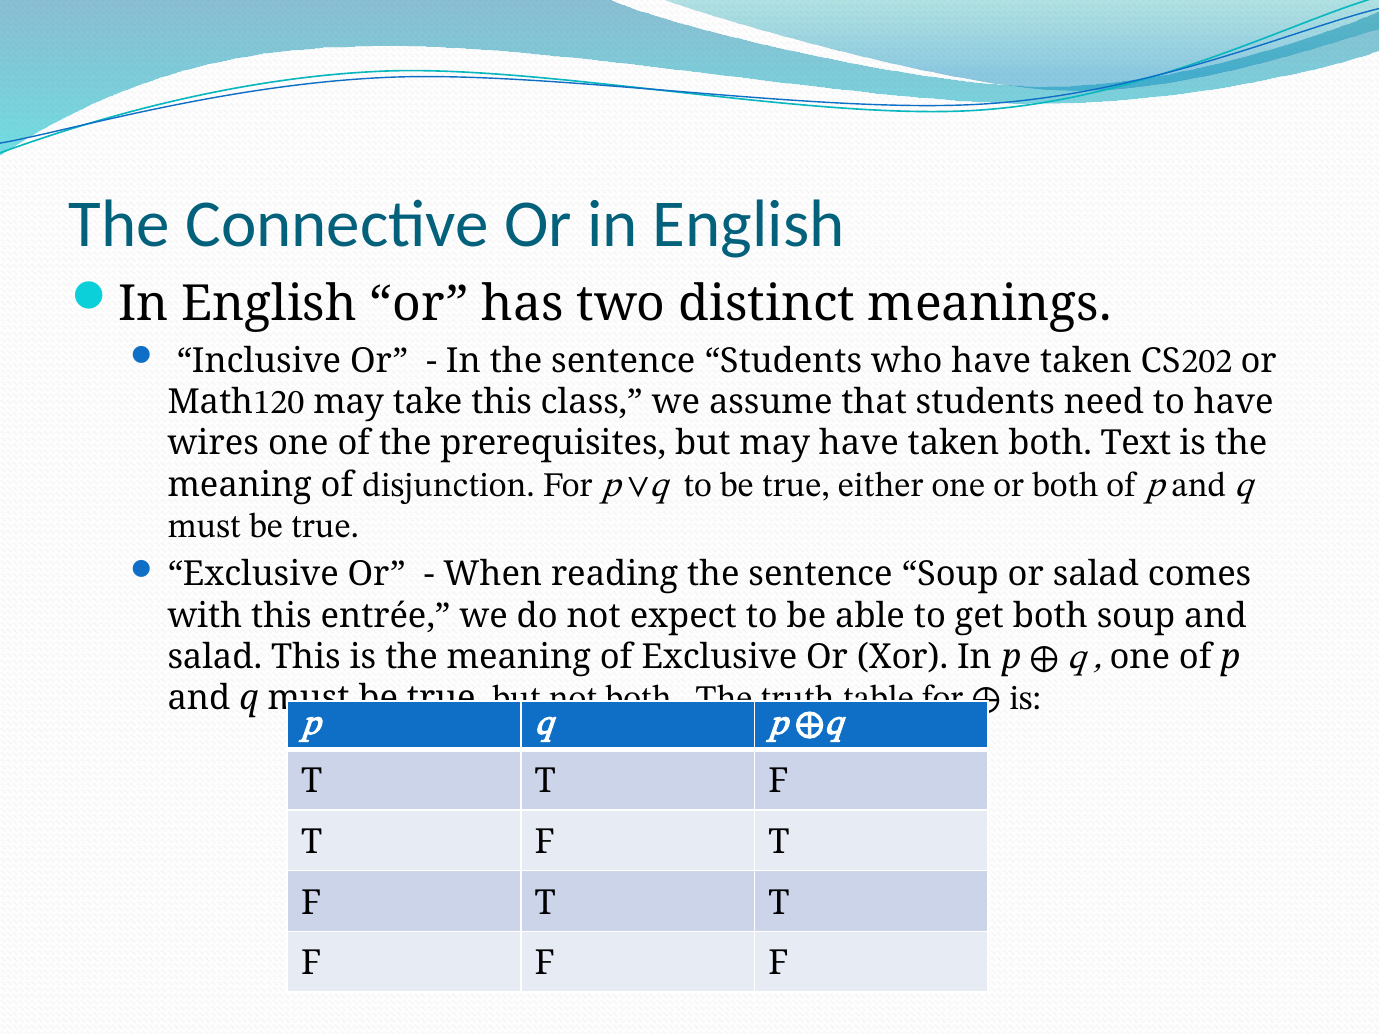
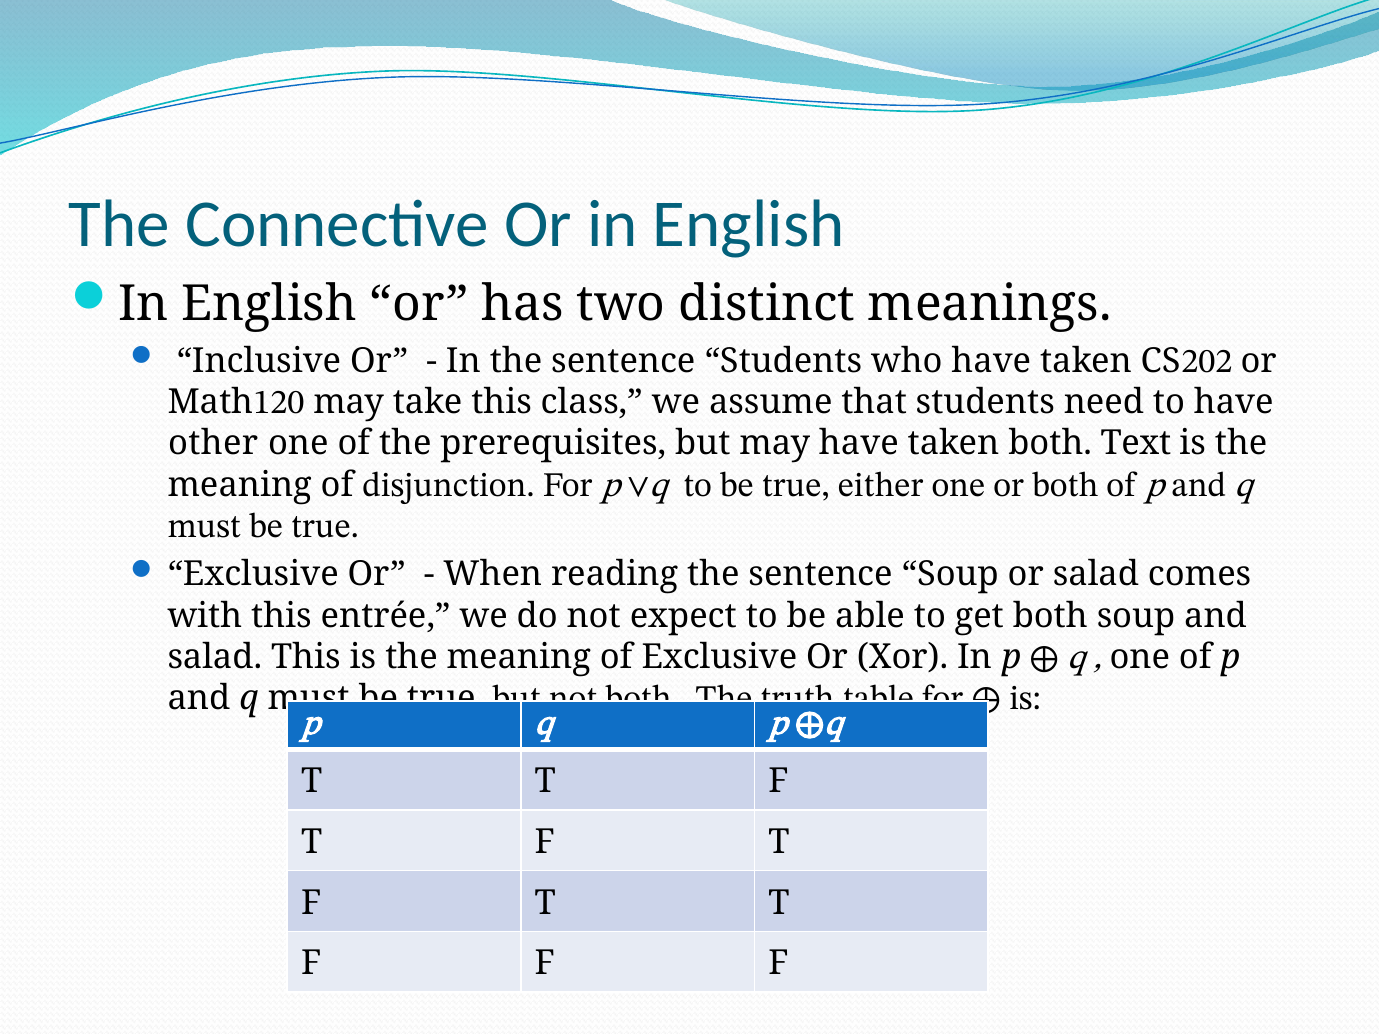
wires: wires -> other (213, 444)
